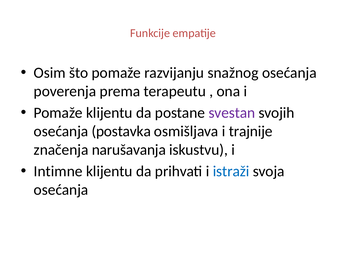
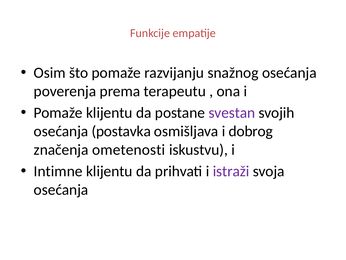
trajnije: trajnije -> dobrog (251, 131)
narušavanja: narušavanja -> ometenosti (129, 149)
istraži colour: blue -> purple (231, 171)
